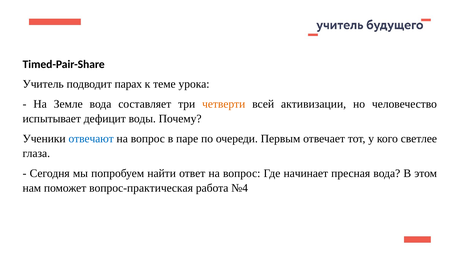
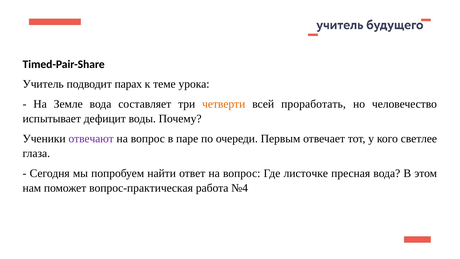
активизации: активизации -> проработать (314, 104)
отвечают colour: blue -> purple (91, 139)
начинает: начинает -> листочке (306, 173)
